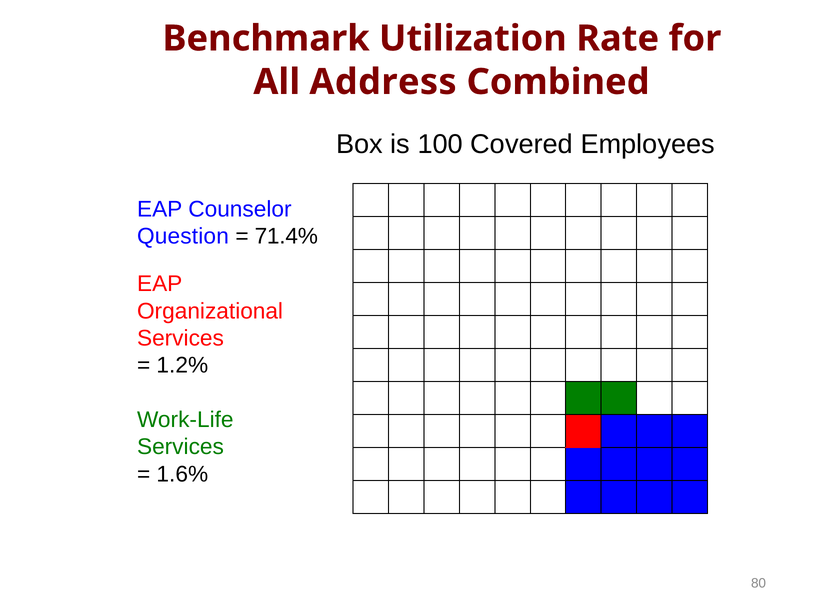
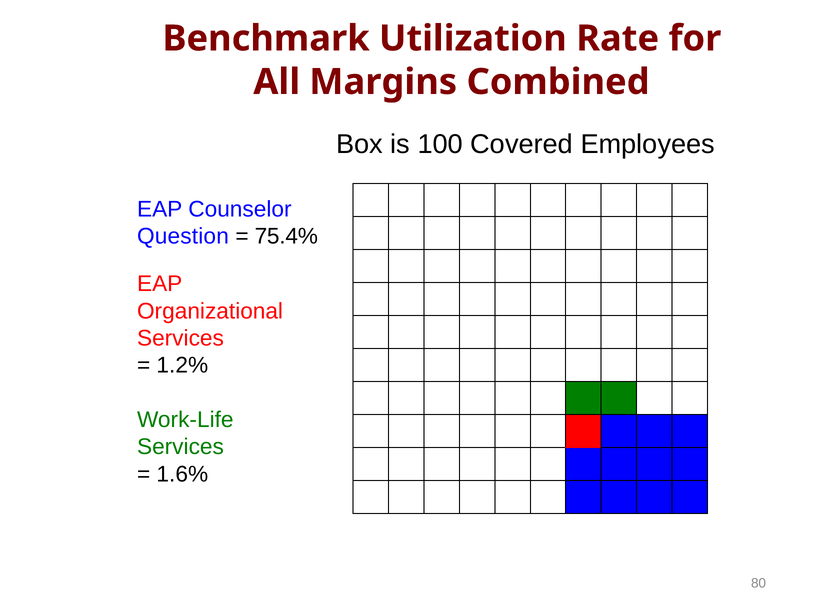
Address: Address -> Margins (383, 82)
71.4%: 71.4% -> 75.4% (286, 237)
